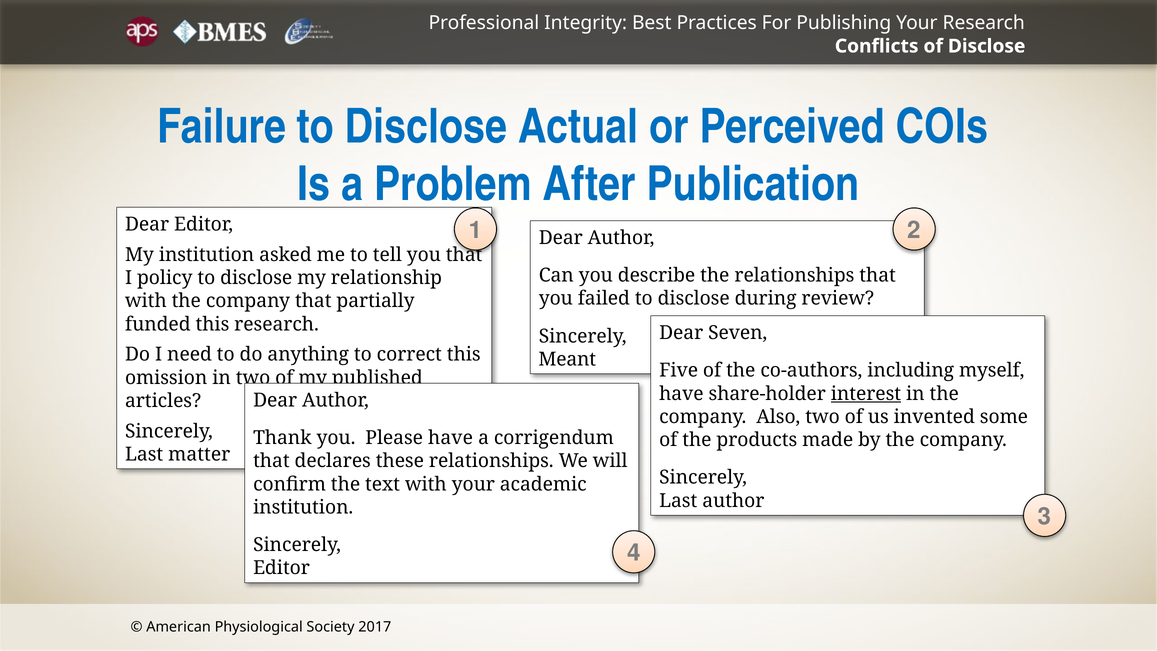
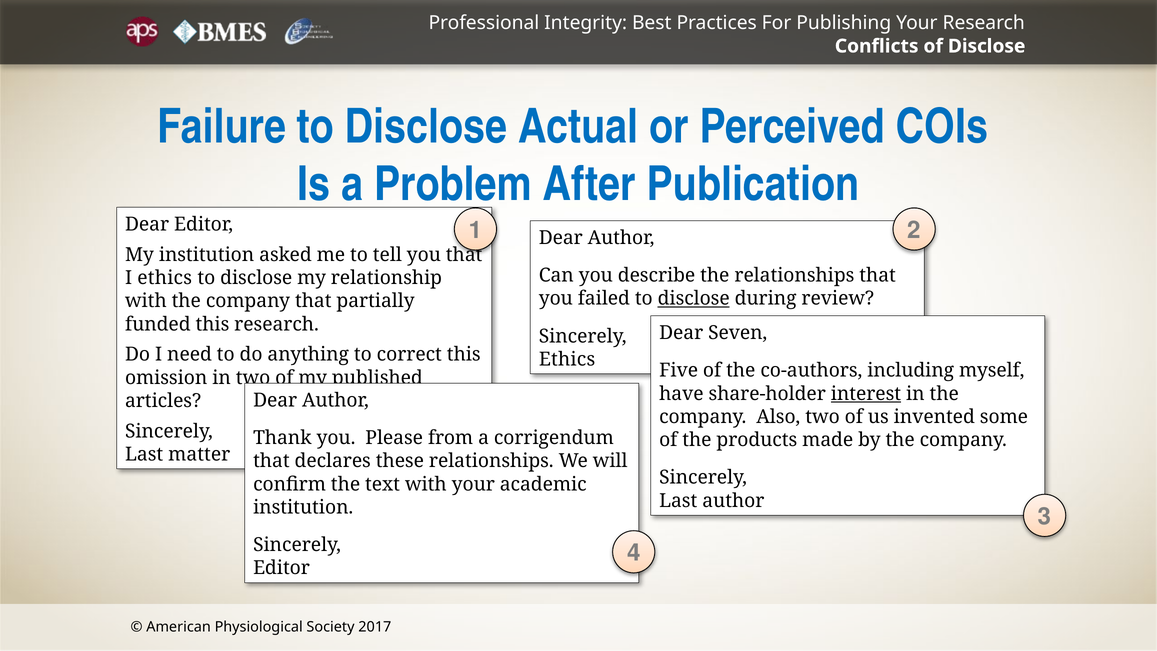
I policy: policy -> ethics (165, 278)
disclose underline: none -> present (694, 299)
Meant: Meant -> Ethics (567, 359)
Please have: have -> from (451, 438)
